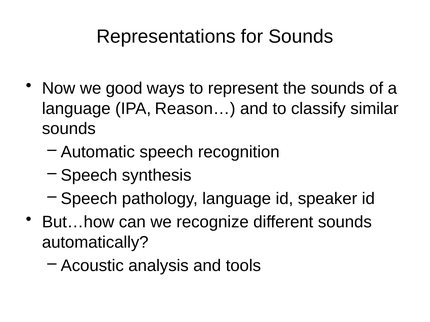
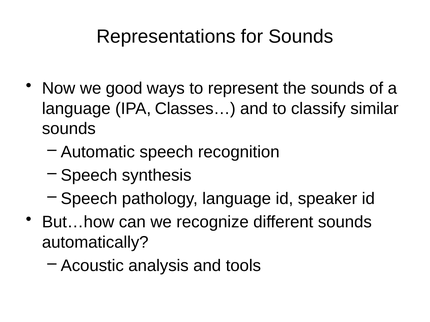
Reason…: Reason… -> Classes… (195, 109)
